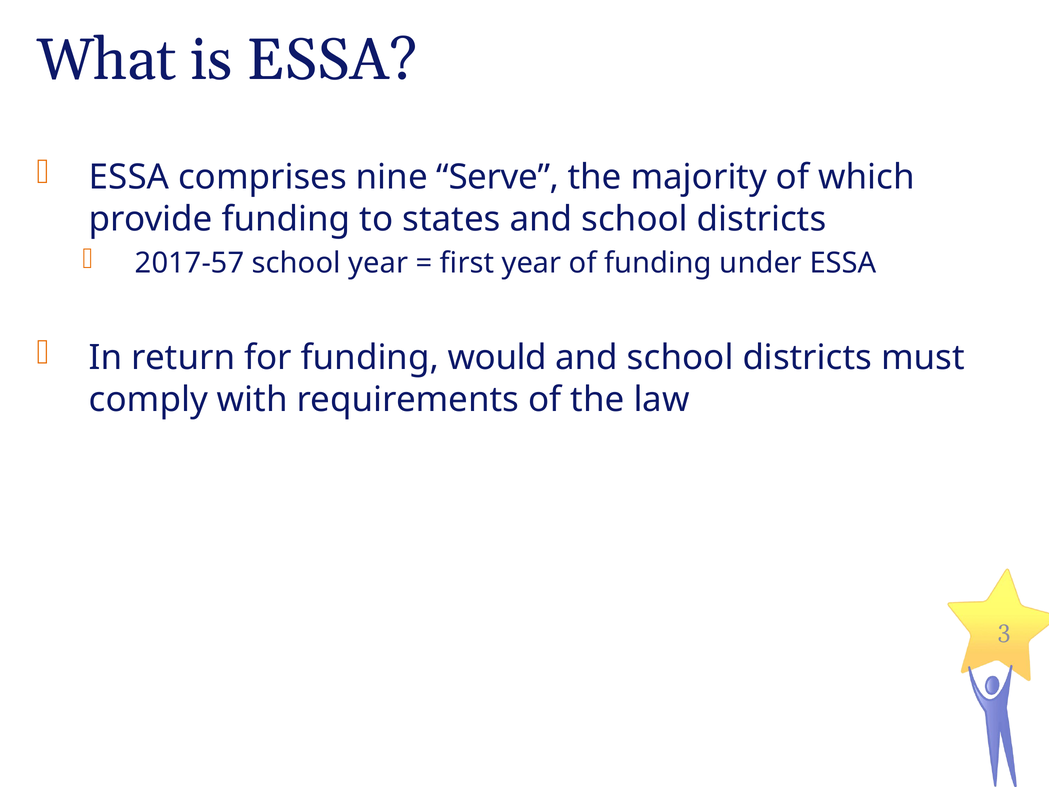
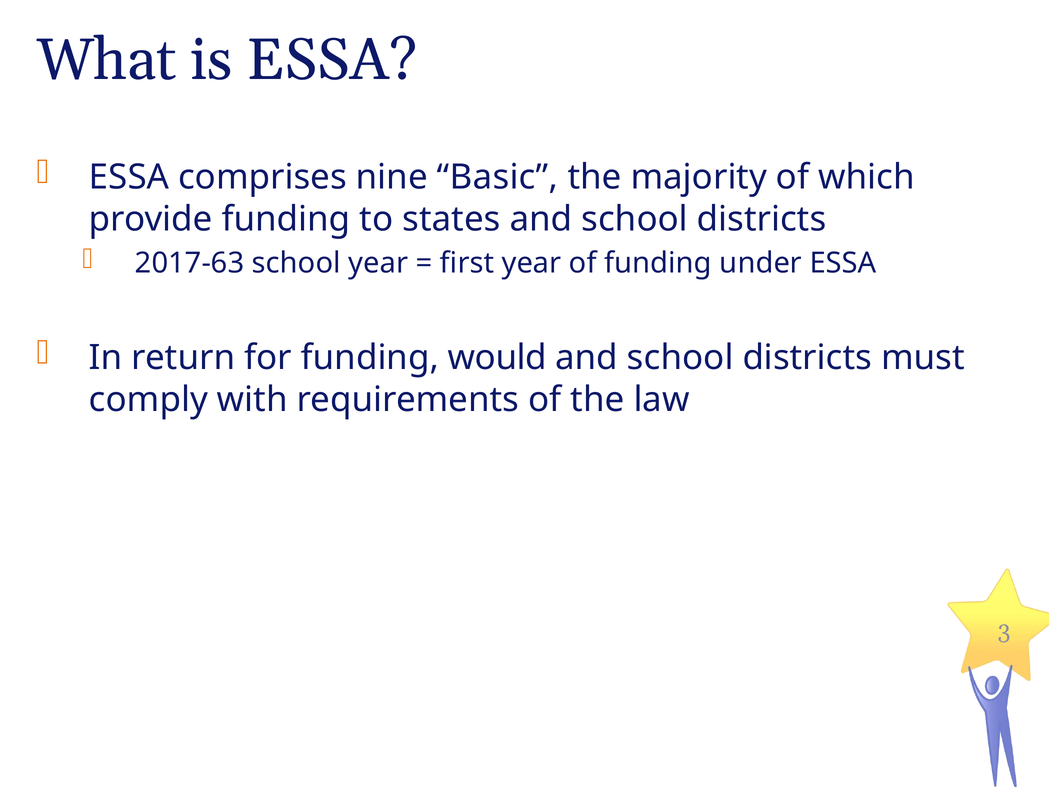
Serve: Serve -> Basic (498, 177)
2017-57: 2017-57 -> 2017-63 (190, 263)
